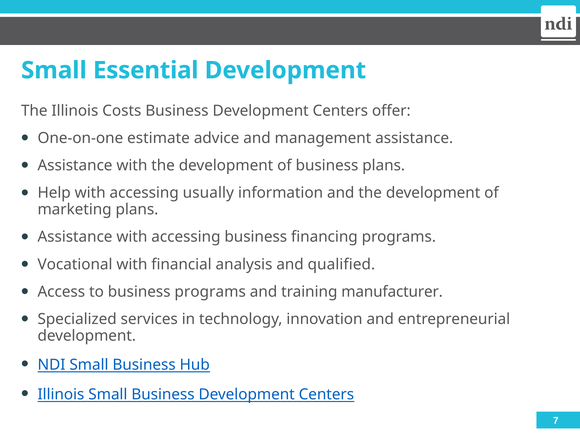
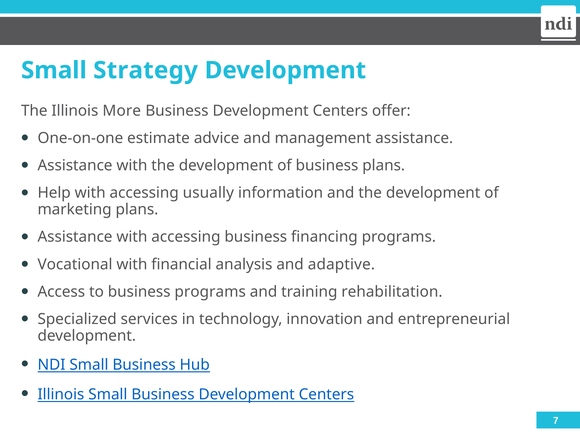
Essential: Essential -> Strategy (146, 70)
Costs: Costs -> More (122, 111)
qualified: qualified -> adaptive (341, 264)
manufacturer: manufacturer -> rehabilitation (392, 292)
